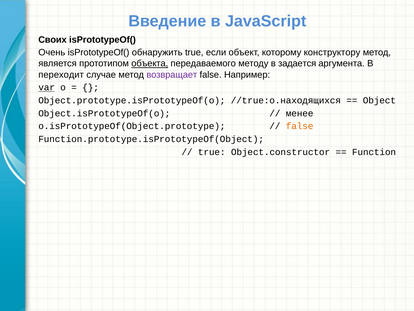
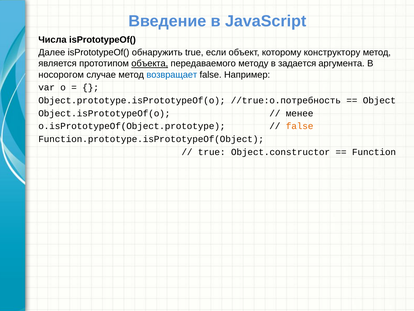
Своих: Своих -> Числа (52, 40)
Очень: Очень -> Далее (52, 52)
переходит: переходит -> носорогом (61, 75)
возвращает colour: purple -> blue (172, 75)
var underline: present -> none (47, 87)
//true:o.находящихся: //true:o.находящихся -> //true:o.потребность (286, 100)
